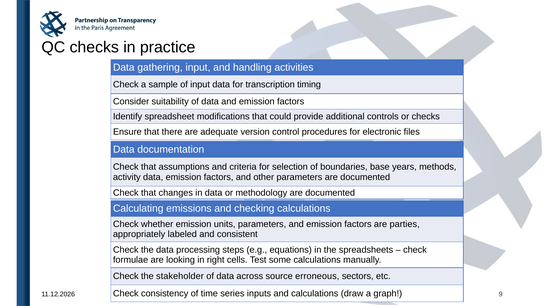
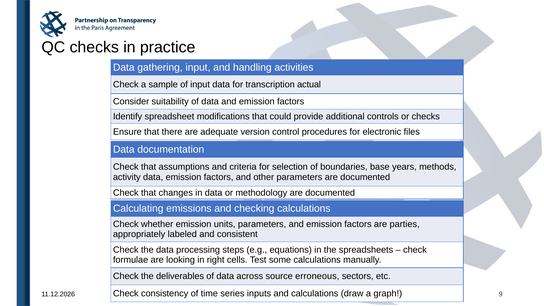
timing: timing -> actual (309, 85)
stakeholder: stakeholder -> deliverables (180, 276)
